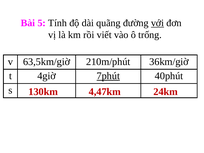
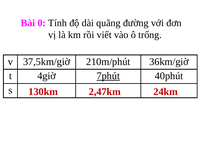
5: 5 -> 0 (42, 23)
với underline: present -> none (157, 23)
63,5km/giờ: 63,5km/giờ -> 37,5km/giờ (47, 62)
4,47km: 4,47km -> 2,47km (105, 92)
